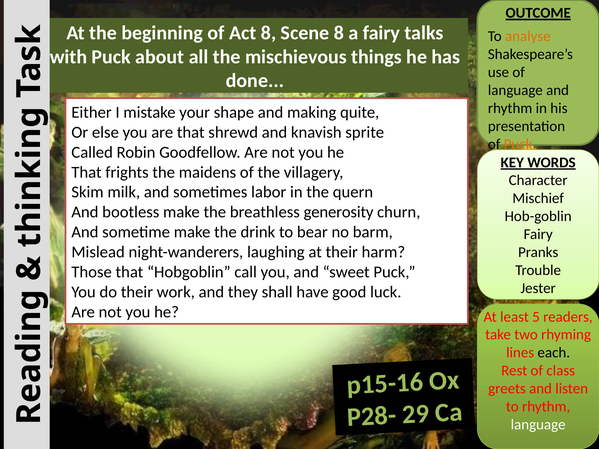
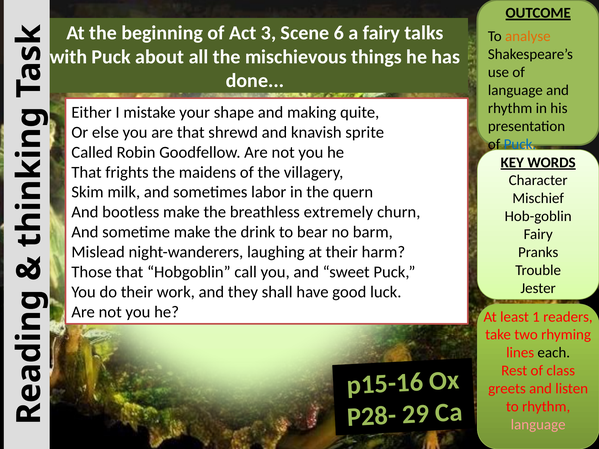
Act 8: 8 -> 3 (269, 33)
Scene 8: 8 -> 6 (339, 33)
Puck colour: orange -> blue (520, 144)
generosity: generosity -> extremely (338, 212)
5: 5 -> 1 (536, 317)
language colour: white -> pink (538, 425)
